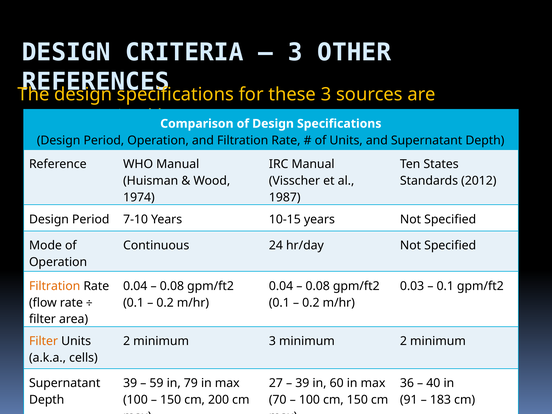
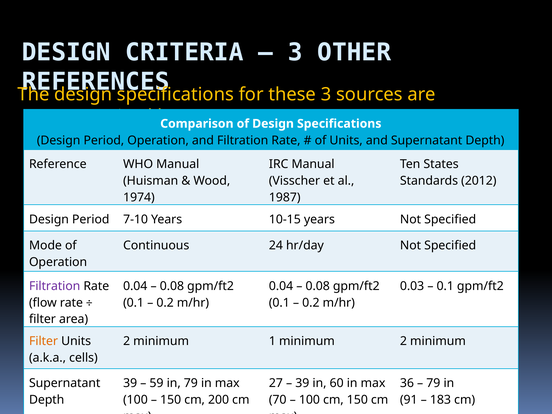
Filtration colour: orange -> purple (55, 286)
minimum 3: 3 -> 1 (272, 341)
40: 40 -> 79 (433, 383)
